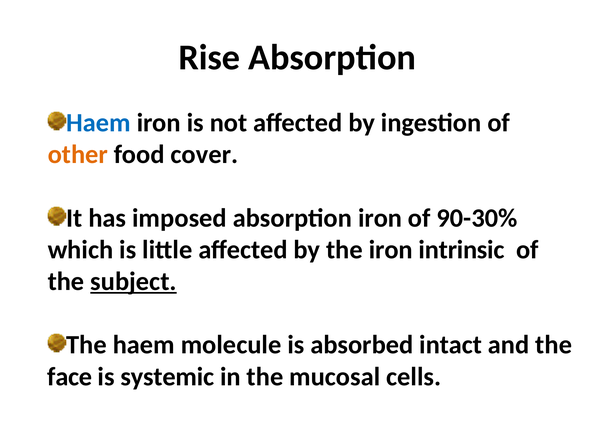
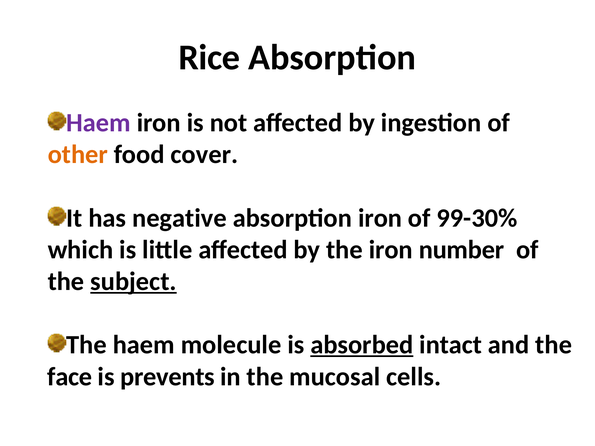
Rise: Rise -> Rice (209, 58)
Haem colour: blue -> purple (98, 123)
imposed: imposed -> negative (179, 218)
90-30%: 90-30% -> 99-30% (477, 218)
intrinsic: intrinsic -> number (462, 250)
absorbed underline: none -> present (362, 345)
systemic: systemic -> prevents (167, 377)
